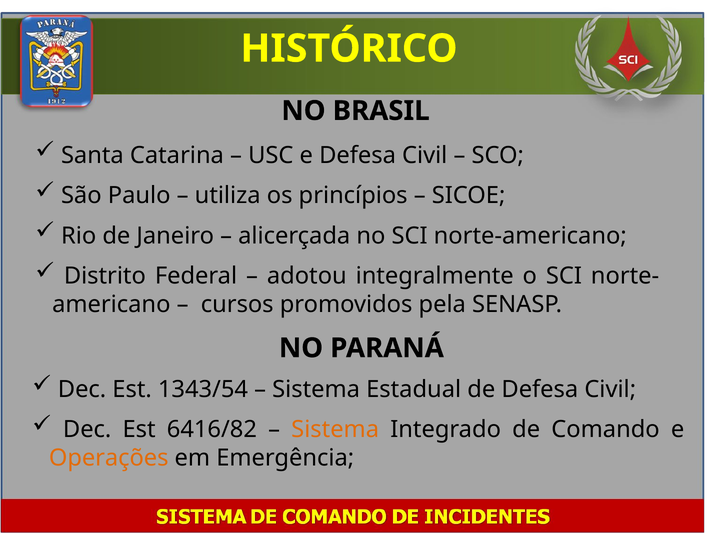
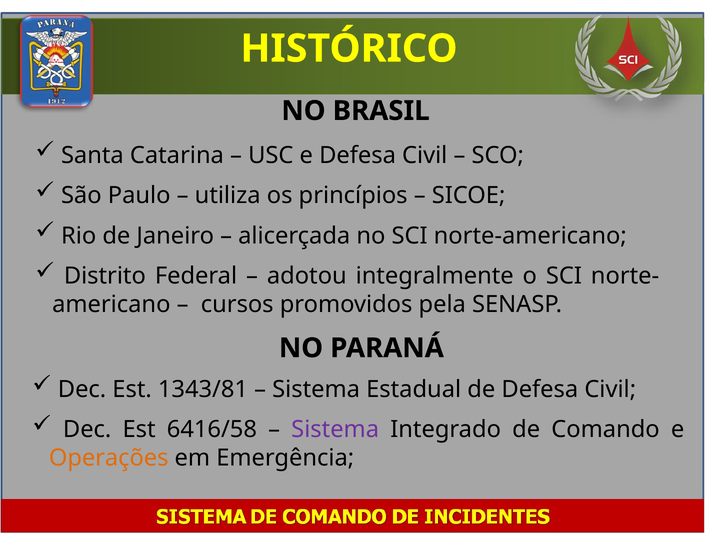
1343/54: 1343/54 -> 1343/81 (203, 389)
6416/82: 6416/82 -> 6416/58 (212, 430)
Sistema colour: orange -> purple (335, 430)
